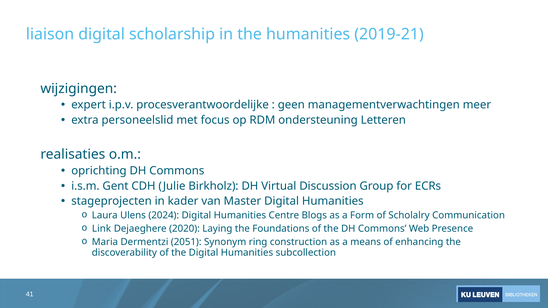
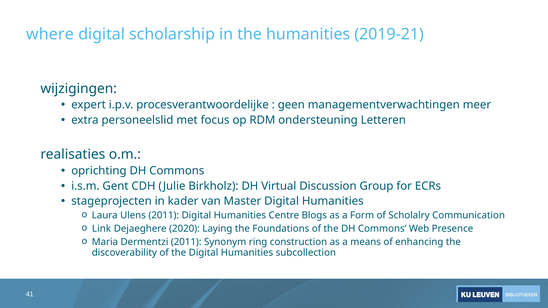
liaison: liaison -> where (50, 34)
Ulens 2024: 2024 -> 2011 (164, 216)
Dermentzi 2051: 2051 -> 2011 (186, 242)
